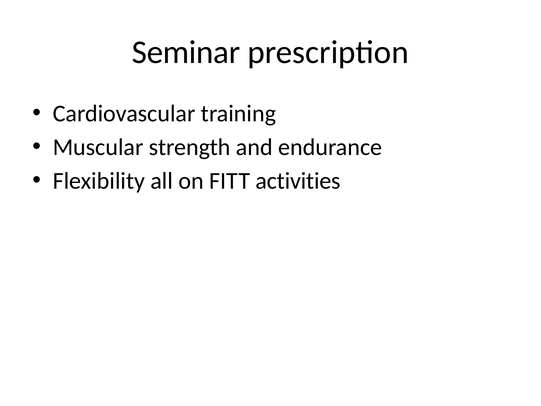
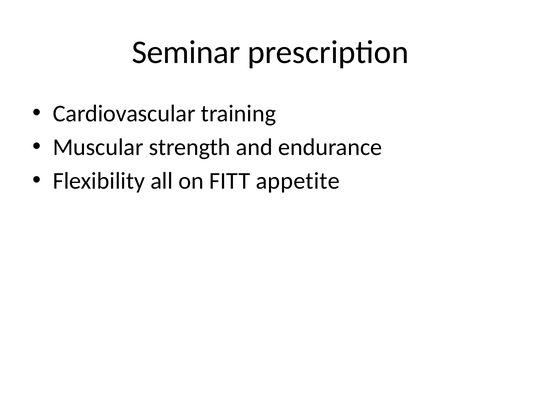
activities: activities -> appetite (298, 181)
